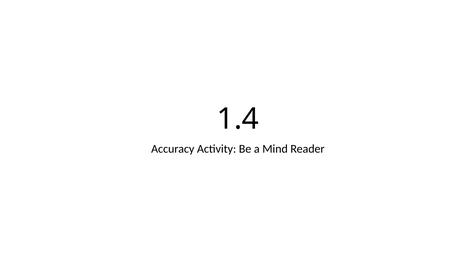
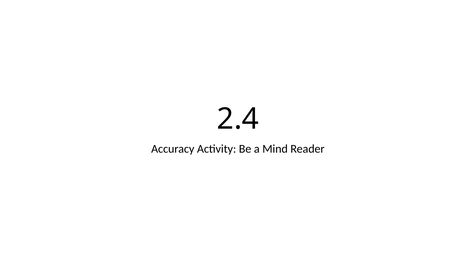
1.4: 1.4 -> 2.4 (238, 119)
